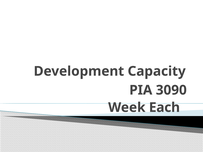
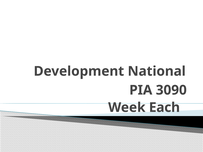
Capacity: Capacity -> National (157, 71)
